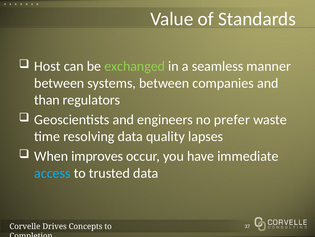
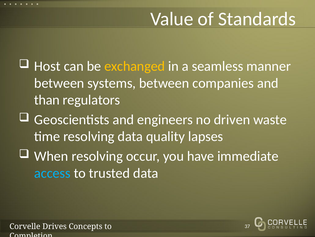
exchanged colour: light green -> yellow (135, 66)
prefer: prefer -> driven (232, 119)
When improves: improves -> resolving (97, 156)
